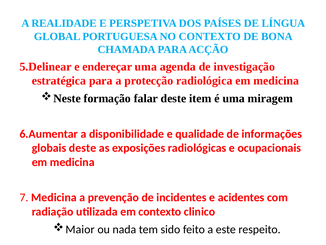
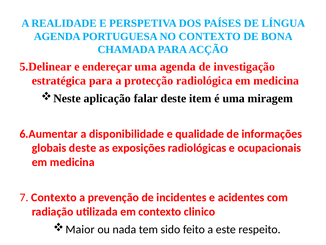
GLOBAL: GLOBAL -> AGENDA (57, 36)
formação: formação -> aplicação (107, 98)
7 Medicina: Medicina -> Contexto (54, 197)
